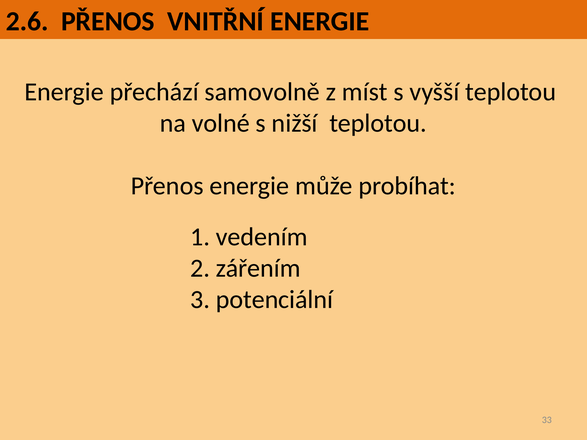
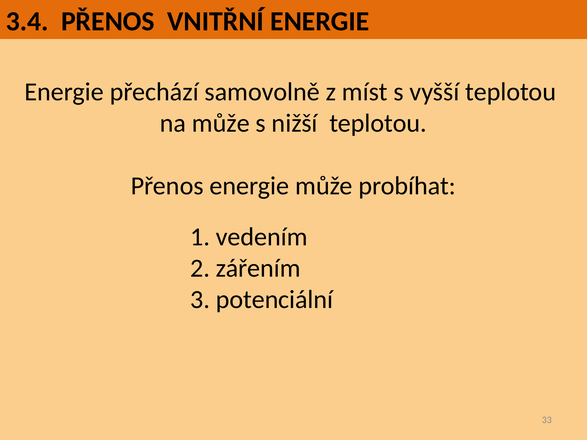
2.6: 2.6 -> 3.4 (27, 21)
na volné: volné -> může (221, 123)
